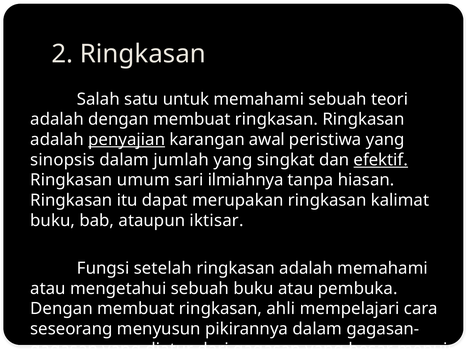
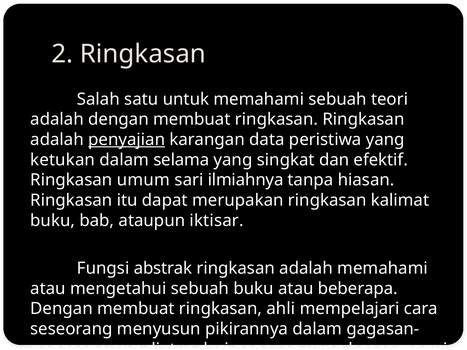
awal: awal -> data (267, 140)
sinopsis: sinopsis -> ketukan (63, 160)
jumlah: jumlah -> selama (181, 160)
efektif underline: present -> none (381, 160)
setelah: setelah -> abstrak (163, 269)
pembuka: pembuka -> beberapa (358, 289)
